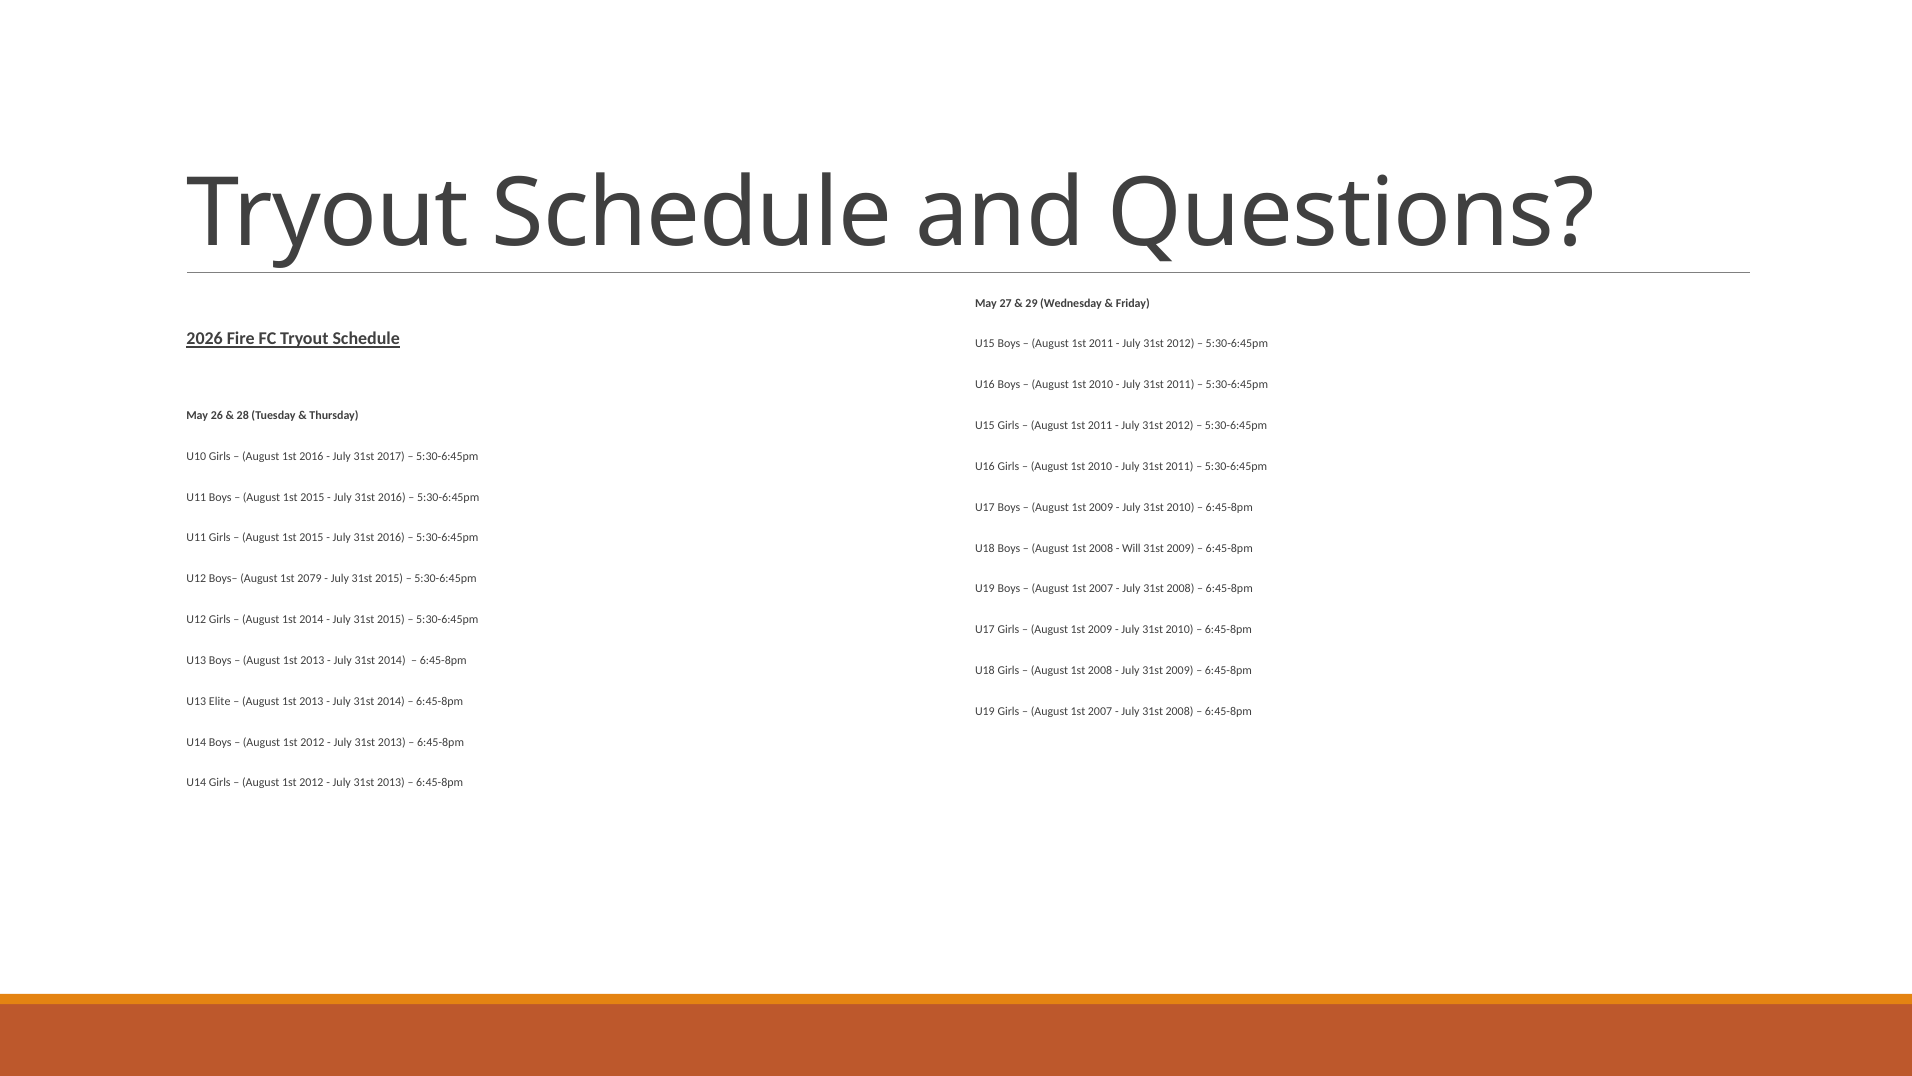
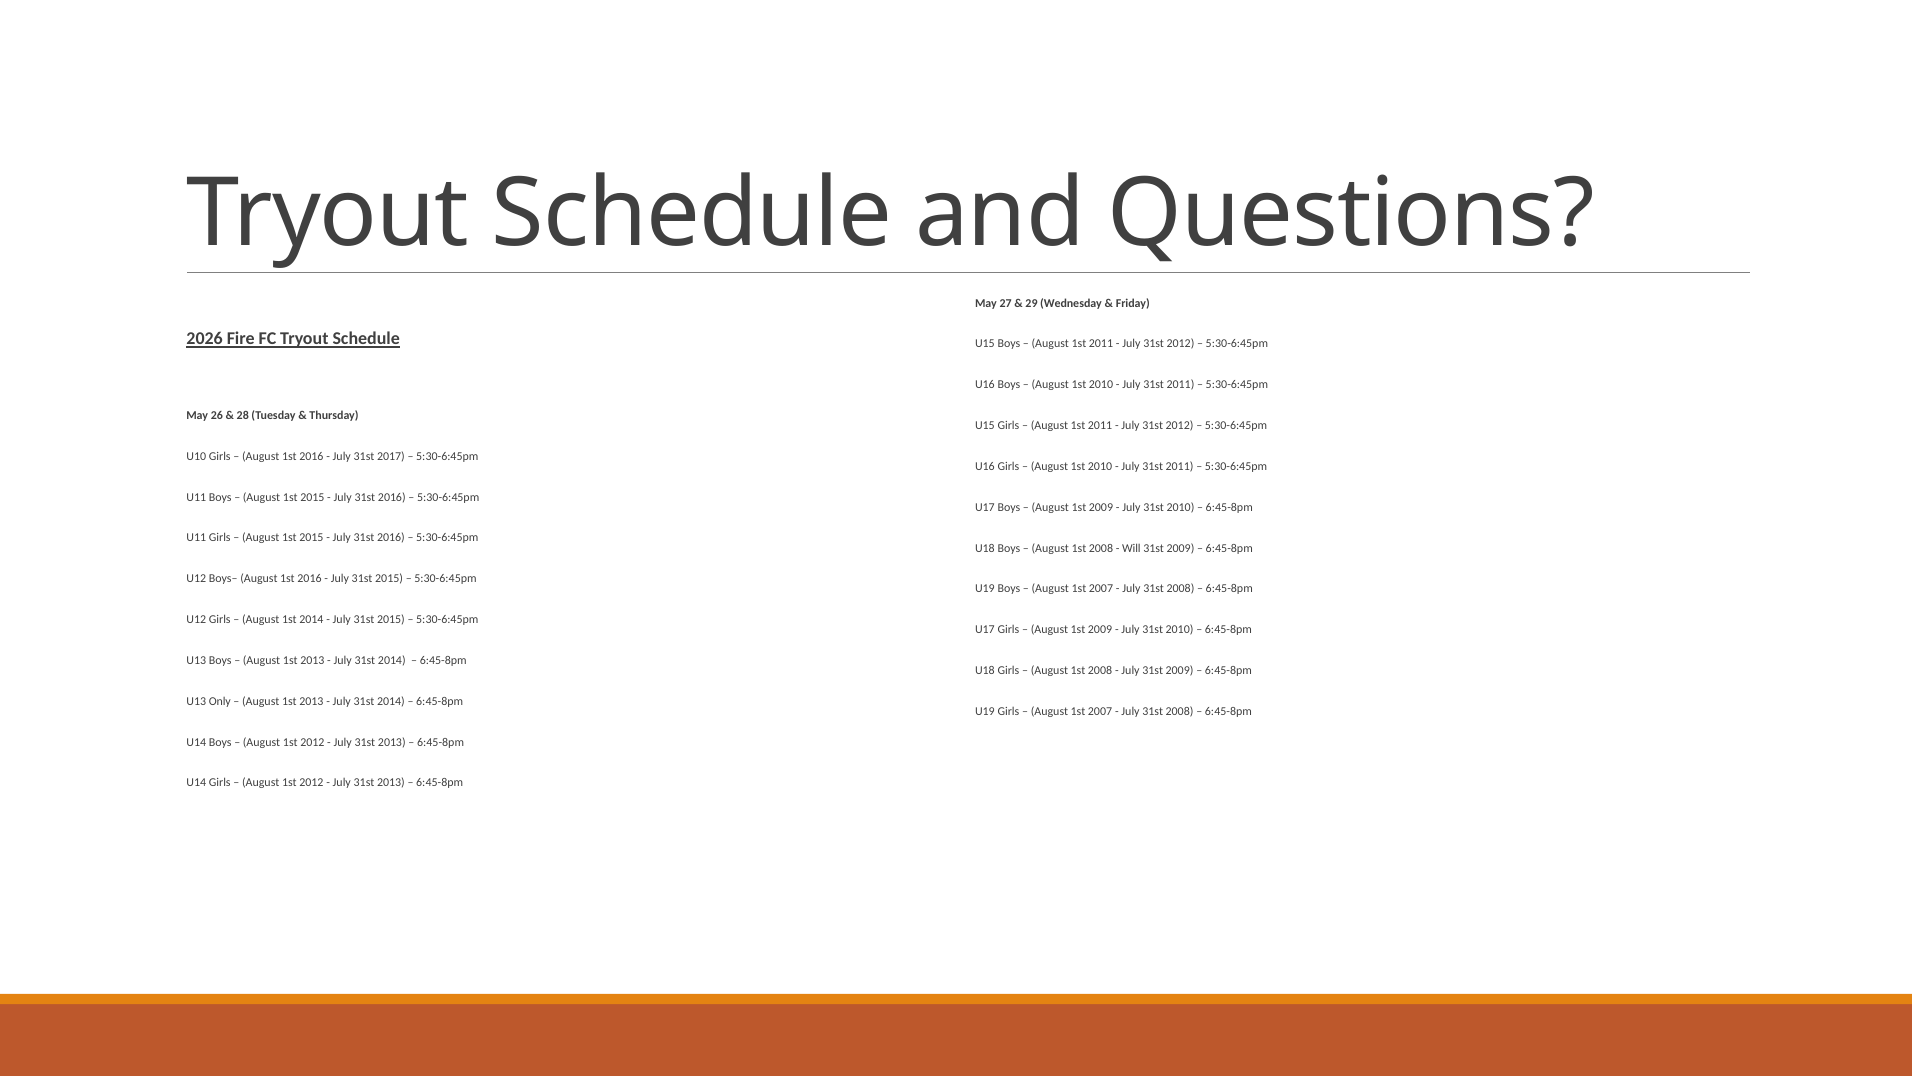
Boys– August 1st 2079: 2079 -> 2016 (310, 578)
Elite: Elite -> Only (220, 701)
